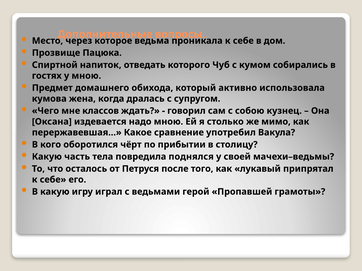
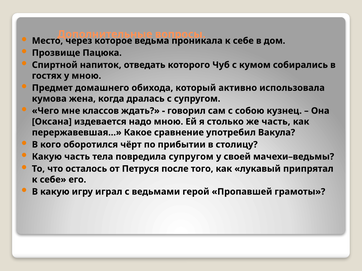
же мимо: мимо -> часть (276, 122)
повредила поднялся: поднялся -> супругом (191, 157)
